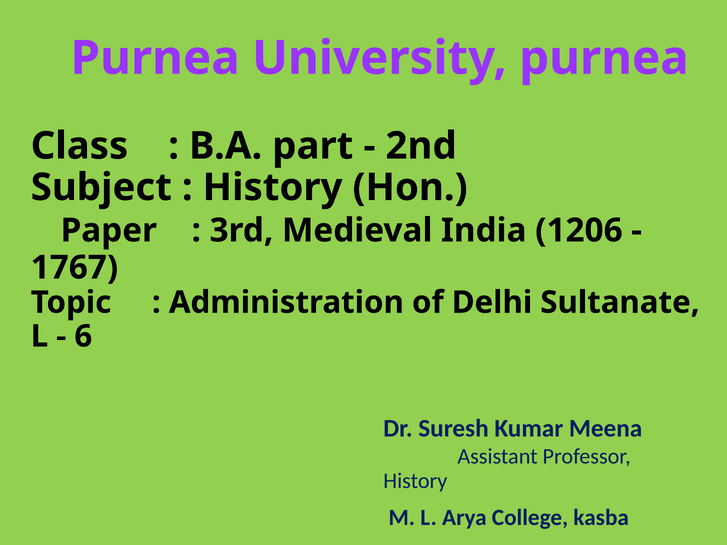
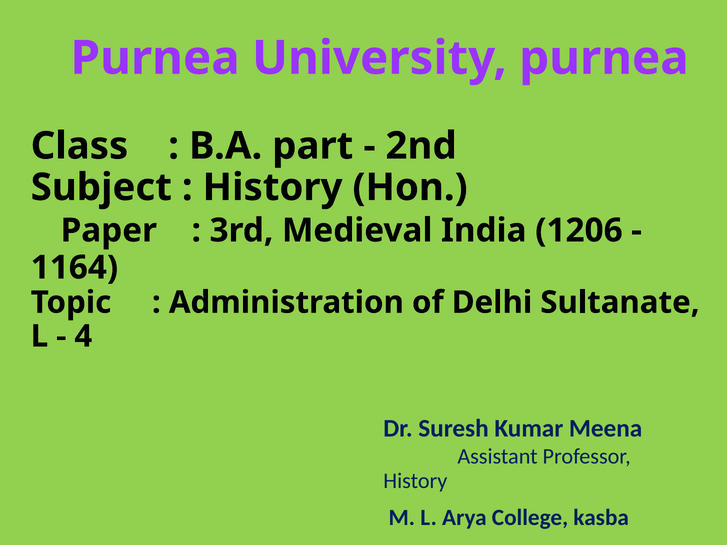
1767: 1767 -> 1164 (74, 268)
6: 6 -> 4 (83, 336)
